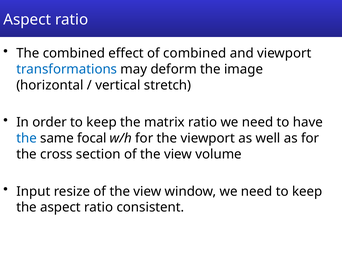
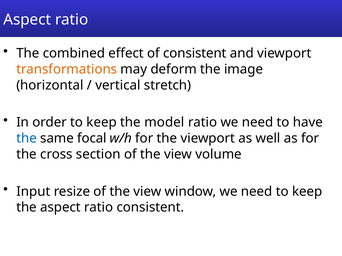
of combined: combined -> consistent (195, 53)
transformations colour: blue -> orange (67, 69)
matrix: matrix -> model (164, 123)
